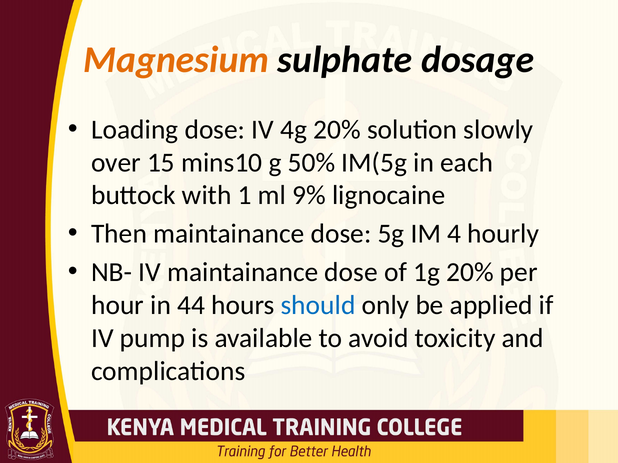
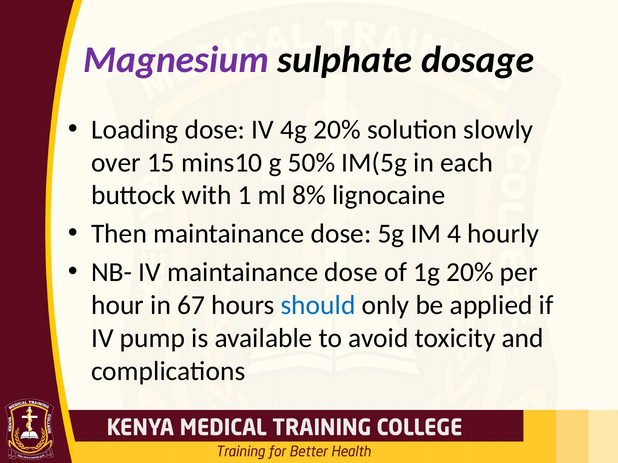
Magnesium colour: orange -> purple (176, 60)
9%: 9% -> 8% (309, 196)
44: 44 -> 67 (191, 306)
